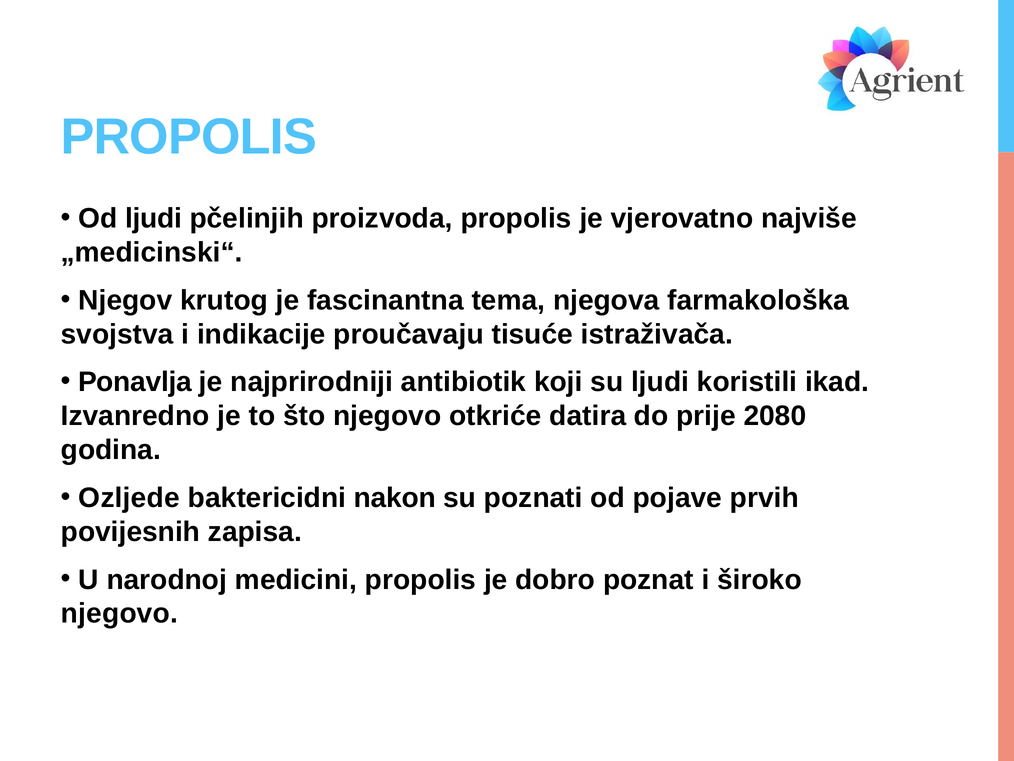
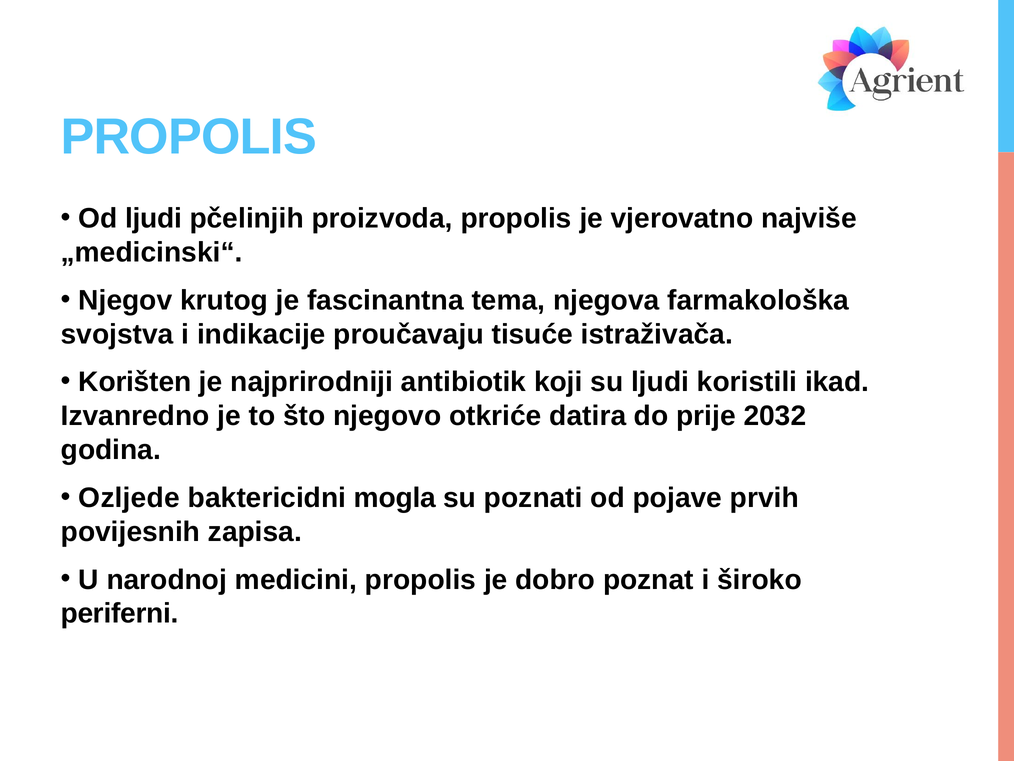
Ponavlja: Ponavlja -> Korišten (135, 382)
2080: 2080 -> 2032 (775, 416)
nakon: nakon -> mogla (395, 498)
njegovo: njegovo -> periferni (120, 613)
